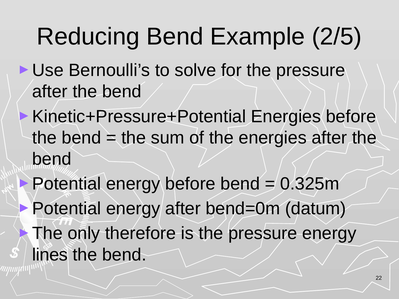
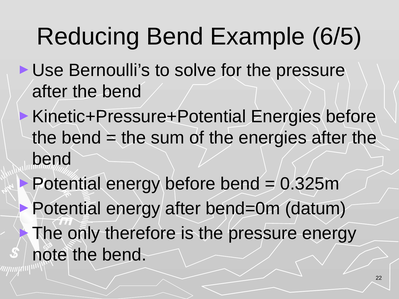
2/5: 2/5 -> 6/5 (337, 37)
lines: lines -> note (50, 255)
